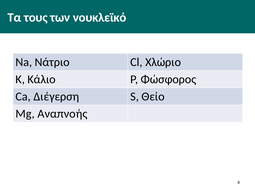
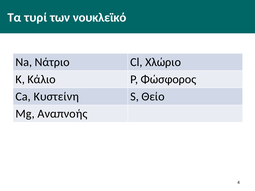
τους: τους -> τυρί (36, 18)
Διέγερση: Διέγερση -> Κυστείνη (56, 97)
